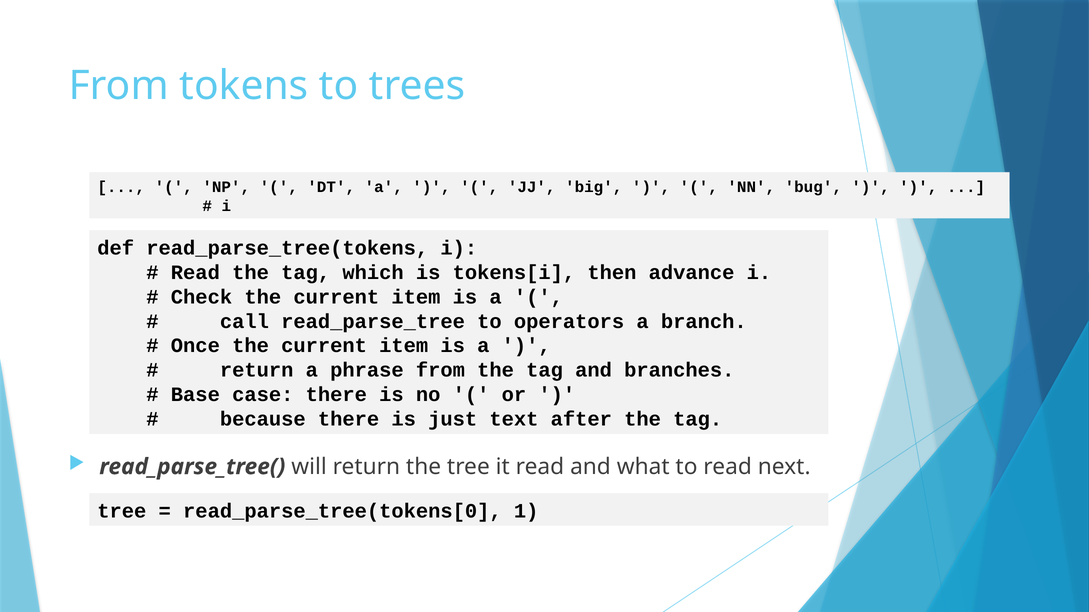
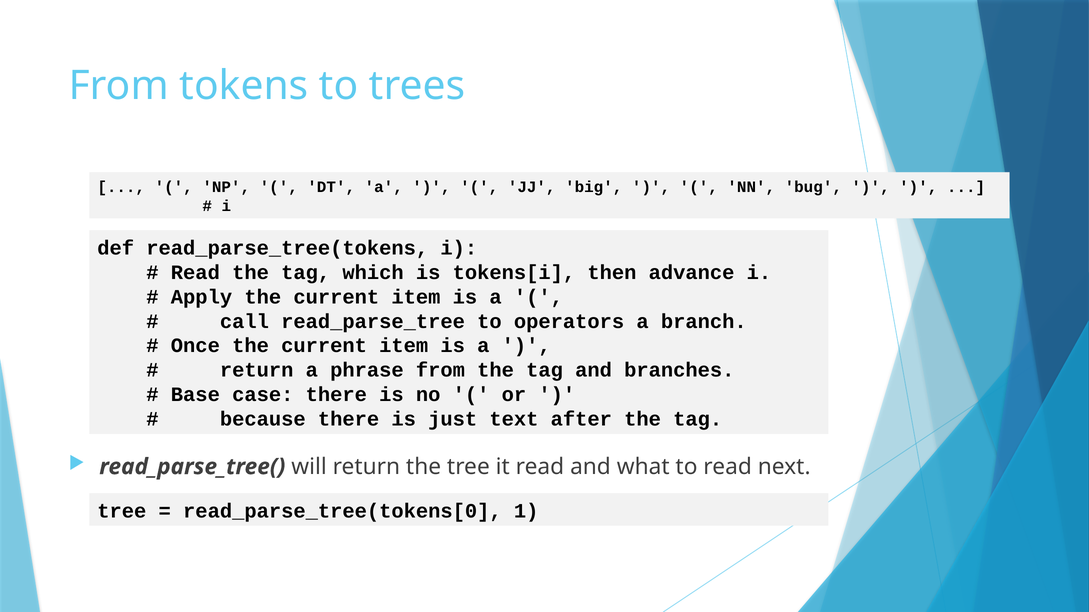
Check: Check -> Apply (202, 297)
